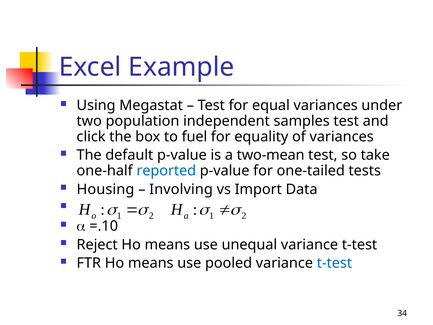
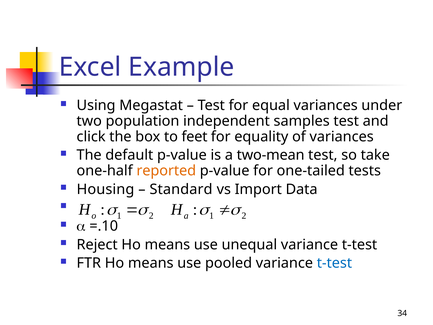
fuel: fuel -> feet (195, 137)
reported colour: blue -> orange (166, 171)
Involving: Involving -> Standard (181, 189)
